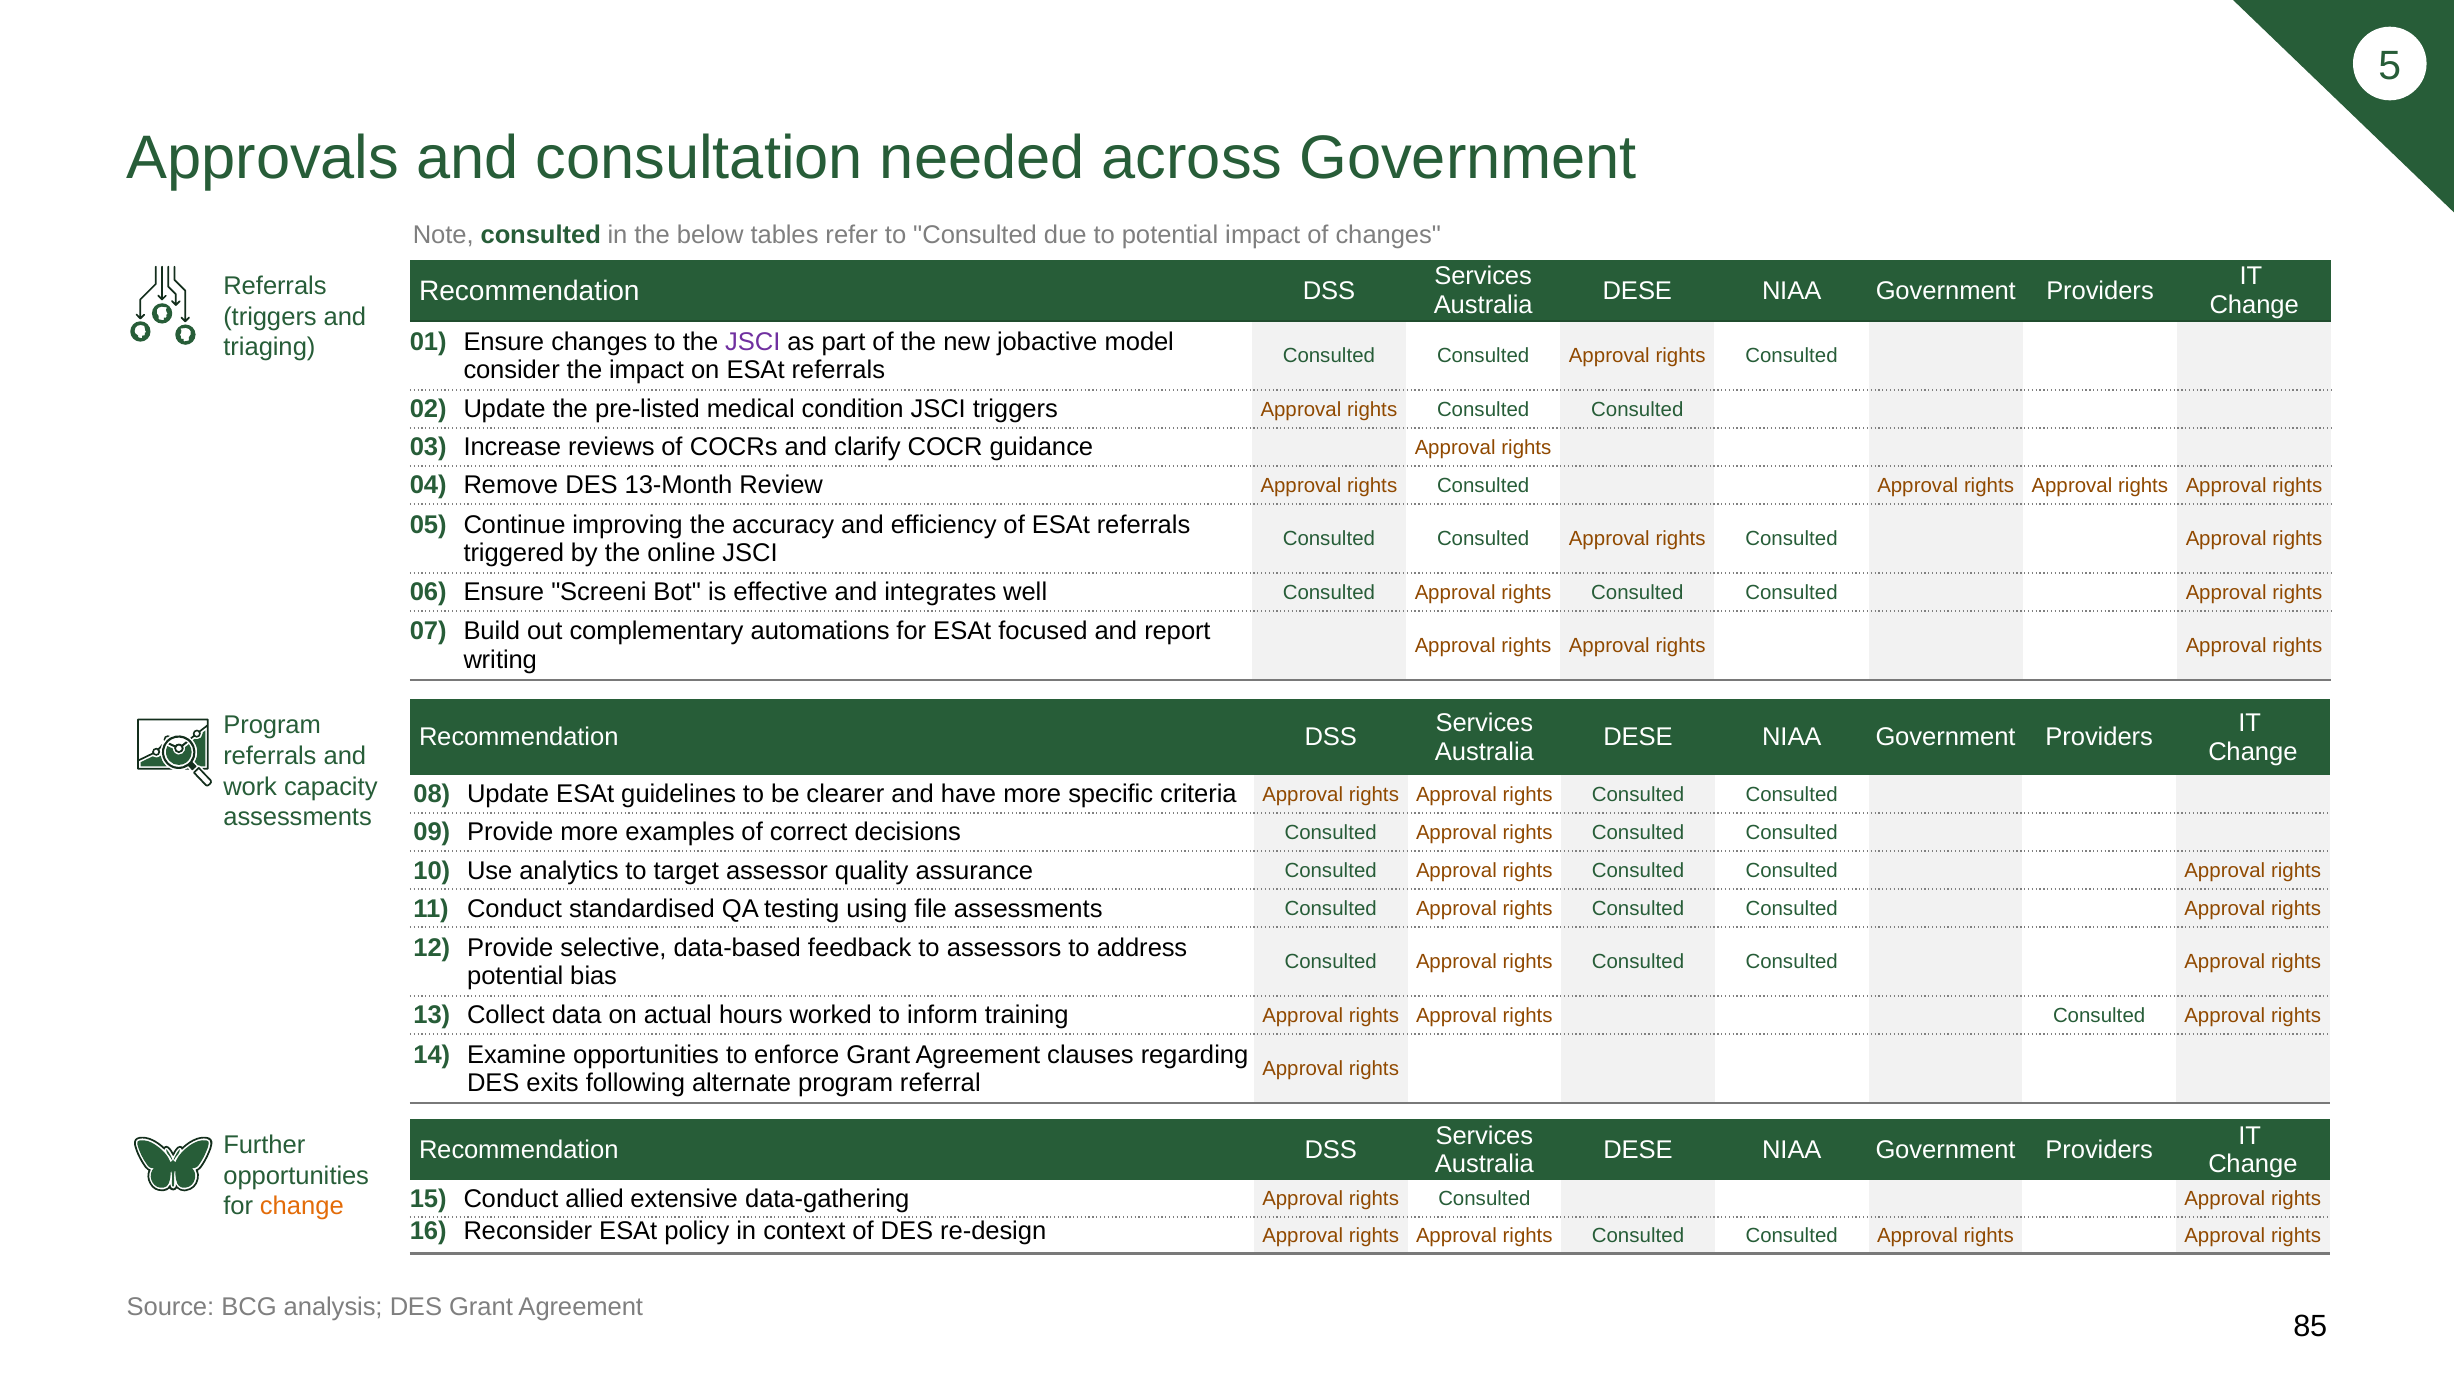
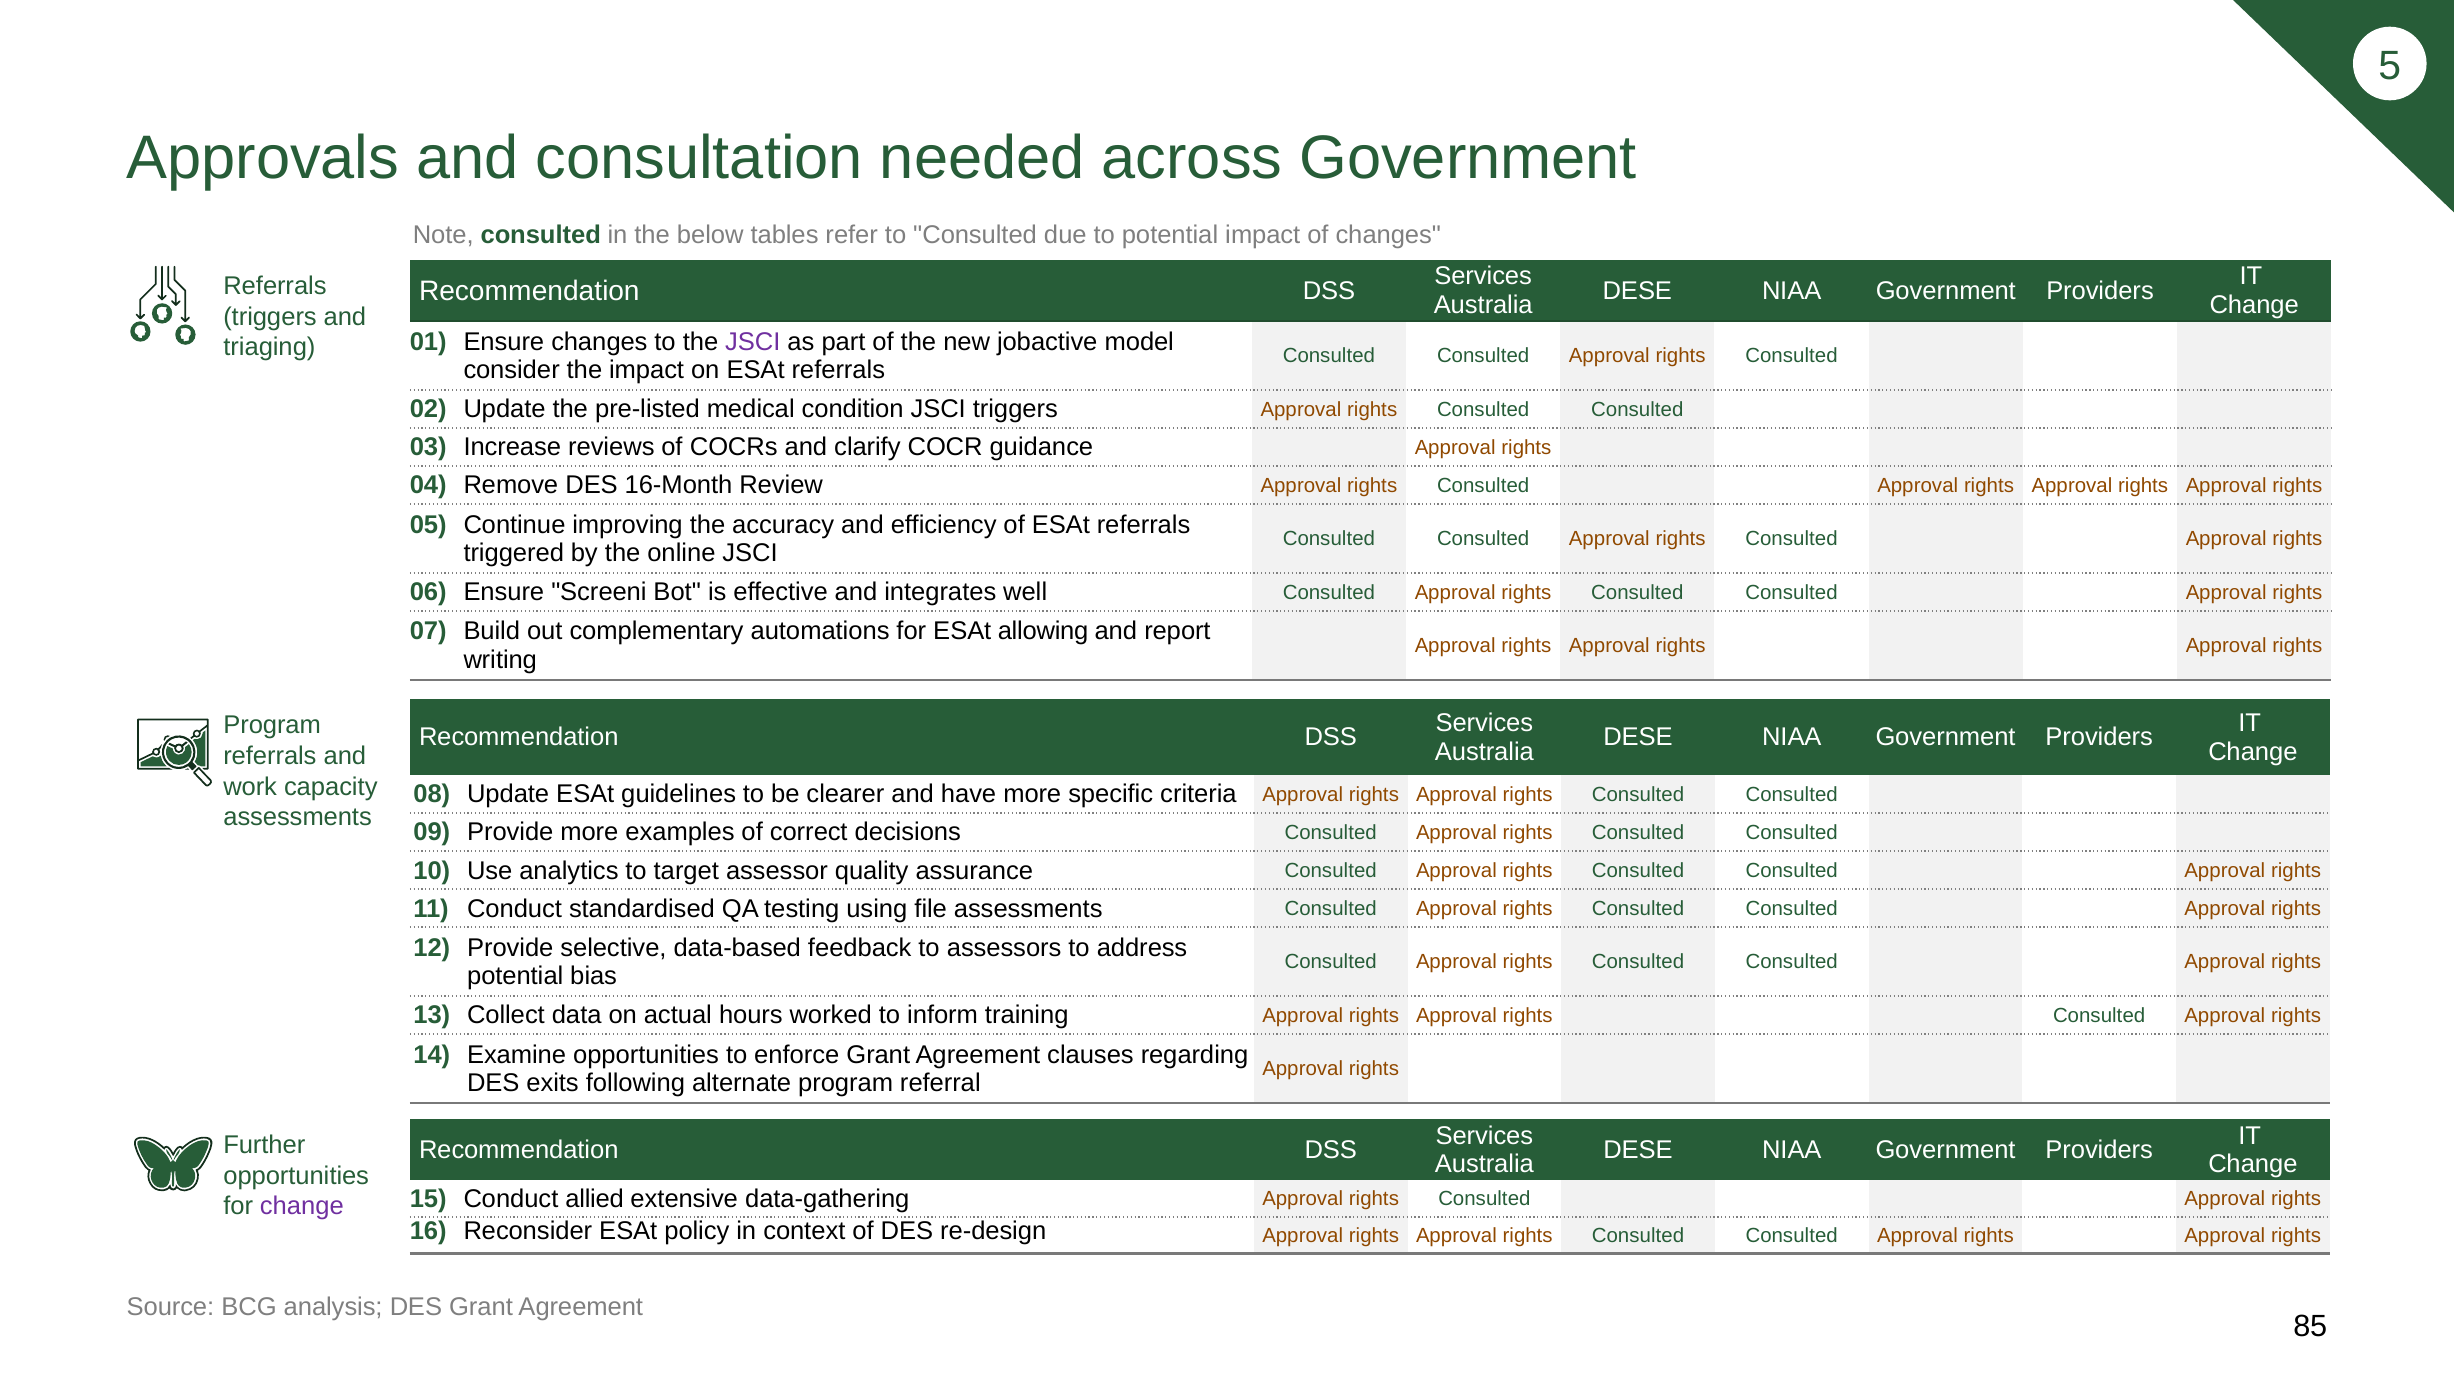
13-Month: 13-Month -> 16-Month (679, 485)
focused: focused -> allowing (1043, 631)
change colour: orange -> purple (302, 1206)
